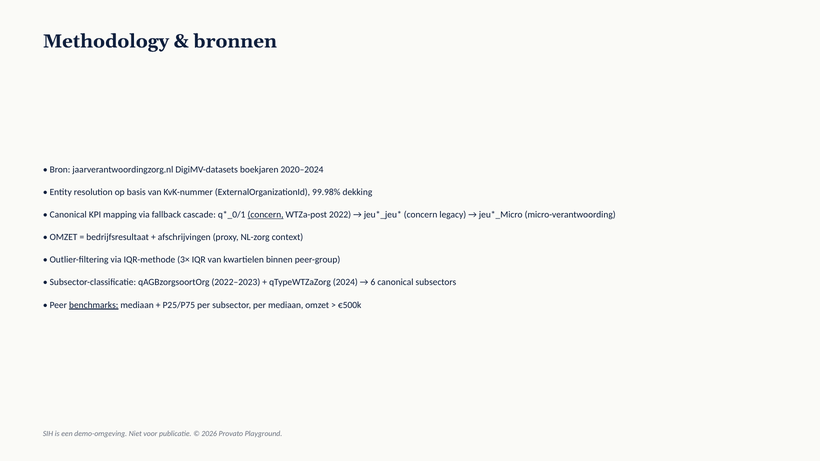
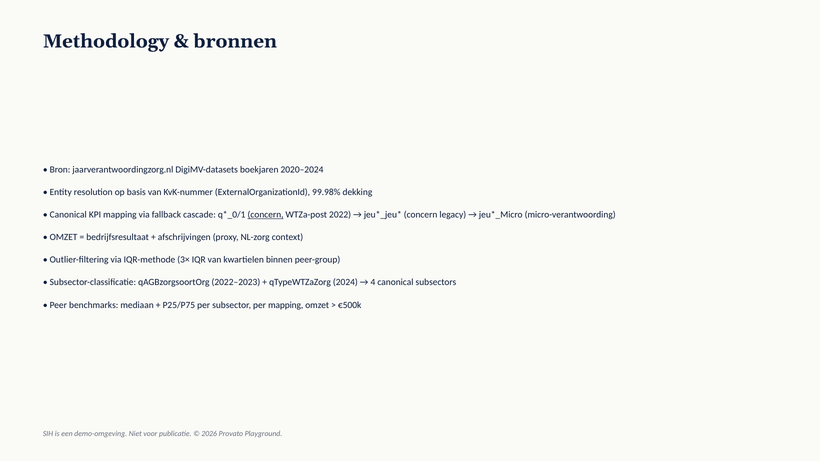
6: 6 -> 4 (373, 283)
benchmarks underline: present -> none (94, 305)
per mediaan: mediaan -> mapping (286, 305)
